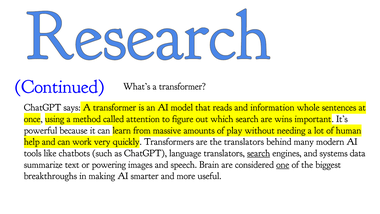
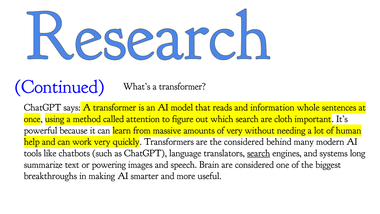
wins: wins -> cloth (283, 119)
of play: play -> very (235, 130)
the translators: translators -> considered (244, 142)
data: data -> long (358, 153)
one underline: present -> none (283, 164)
